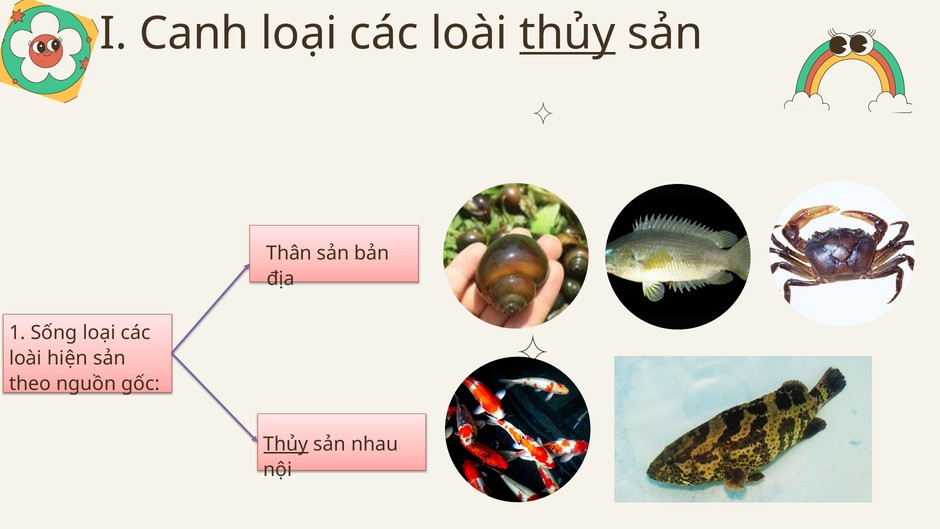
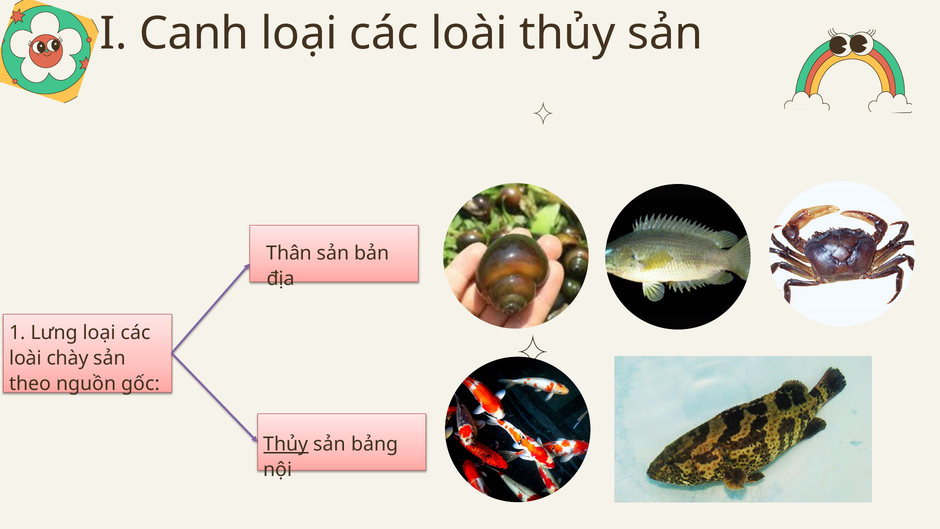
thủy underline: present -> none (567, 34)
Sống: Sống -> Lưng (54, 332)
hiện: hiện -> chày (68, 358)
nhau: nhau -> bảng (375, 444)
